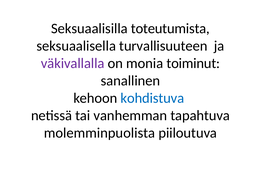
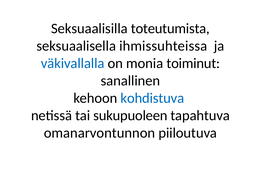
turvallisuuteen: turvallisuuteen -> ihmissuhteissa (163, 46)
väkivallalla colour: purple -> blue (73, 63)
vanhemman: vanhemman -> sukupuoleen (130, 115)
molemminpuolista: molemminpuolista -> omanarvontunnon (99, 133)
